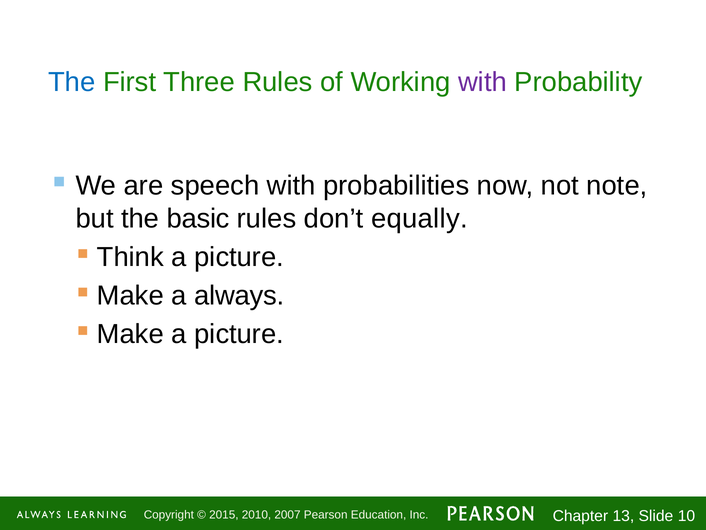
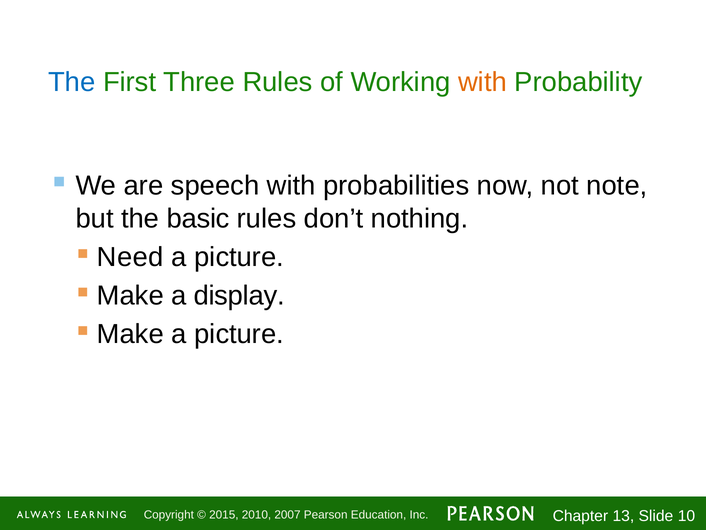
with colour: purple -> orange (482, 82)
equally: equally -> nothing (420, 219)
Think: Think -> Need (130, 257)
always: always -> display (239, 296)
